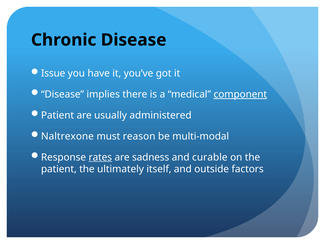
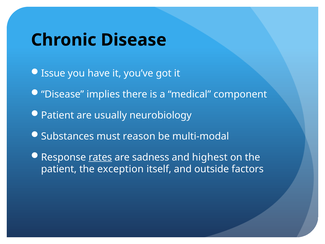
component underline: present -> none (240, 94)
administered: administered -> neurobiology (161, 115)
Naltrexone: Naltrexone -> Substances (67, 136)
curable: curable -> highest (210, 157)
ultimately: ultimately -> exception (120, 169)
